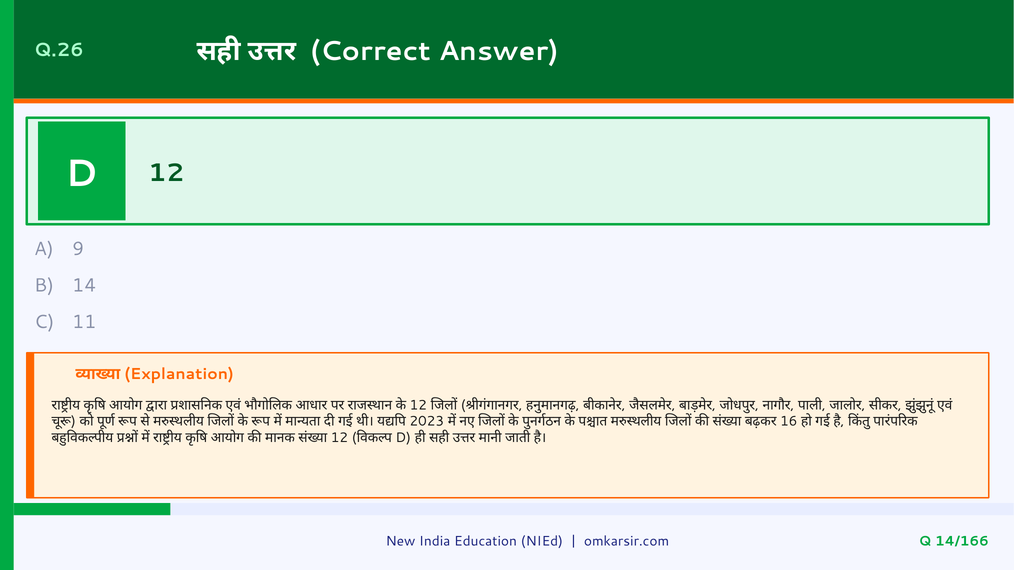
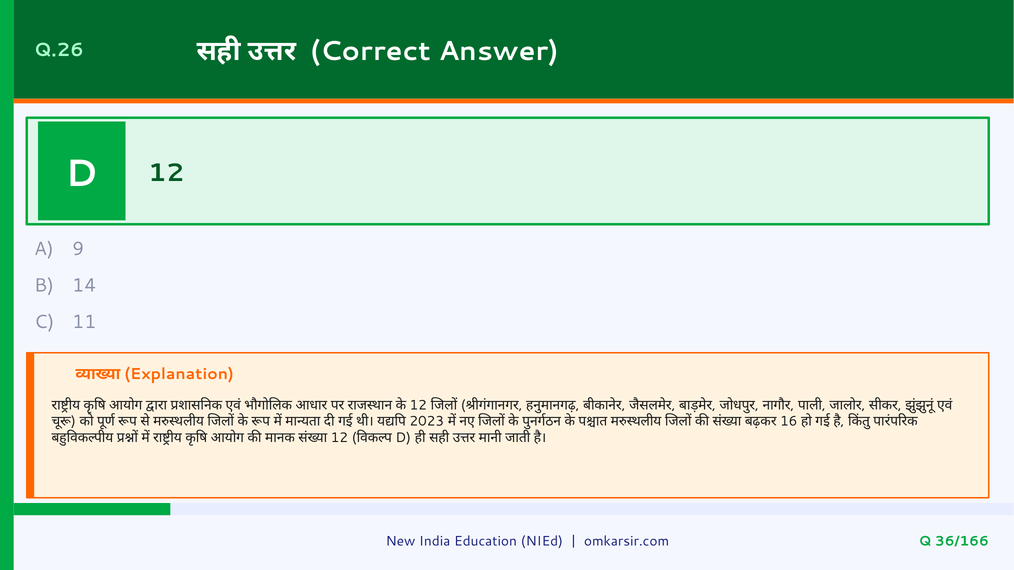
14/166: 14/166 -> 36/166 (962, 542)
